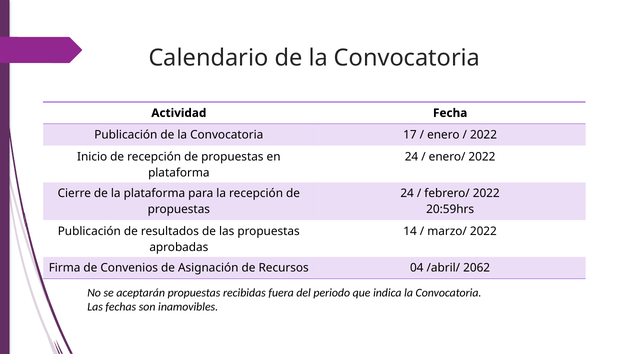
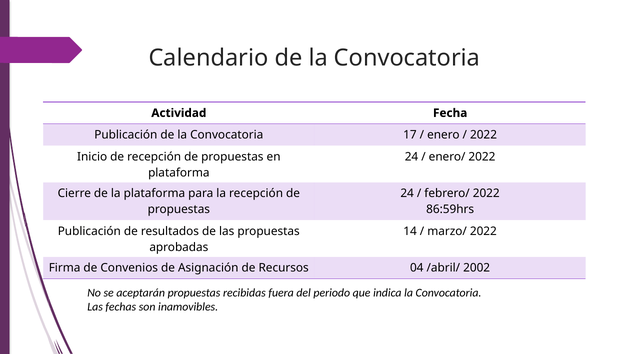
20:59hrs: 20:59hrs -> 86:59hrs (450, 209)
2062: 2062 -> 2002 (477, 268)
